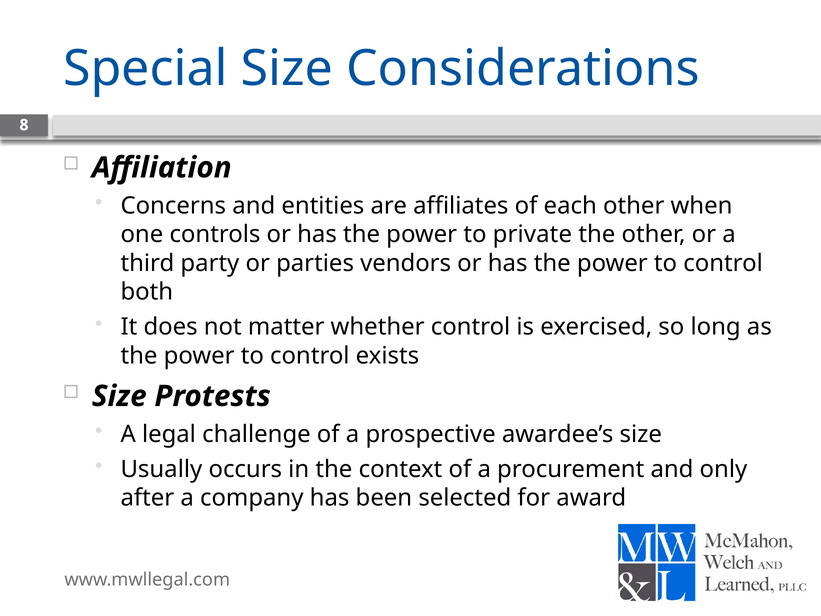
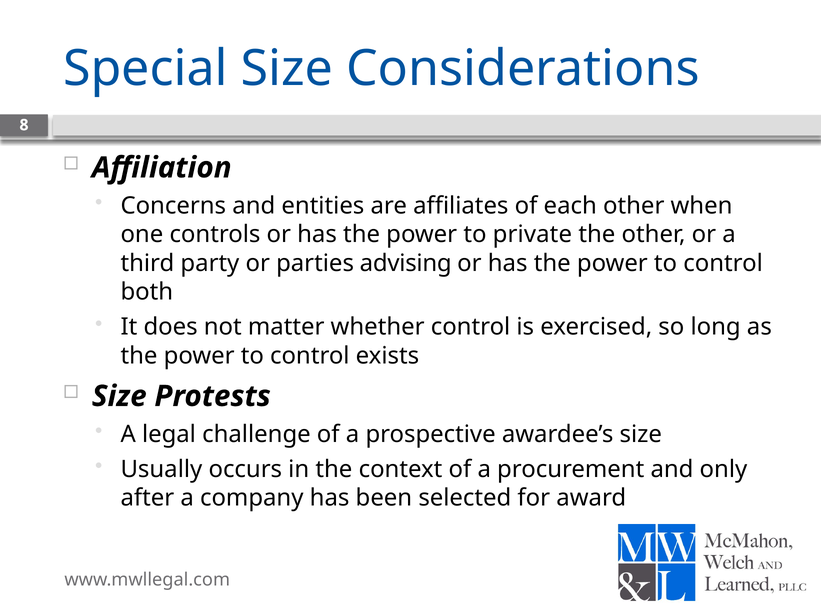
vendors: vendors -> advising (406, 263)
